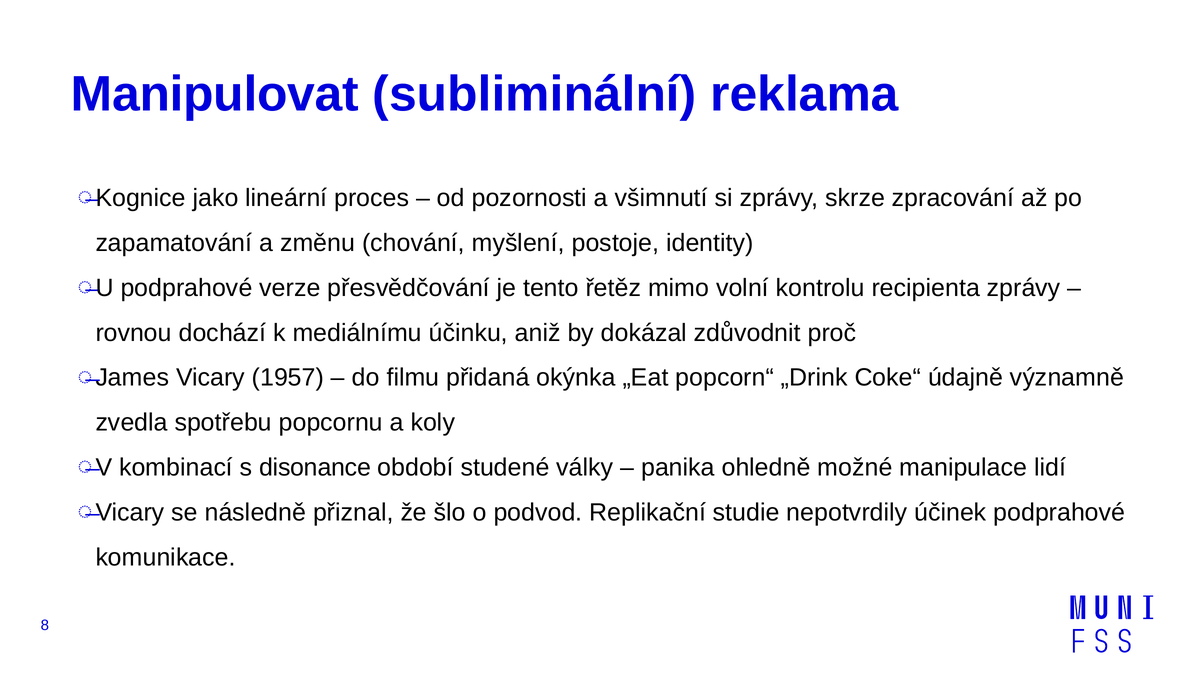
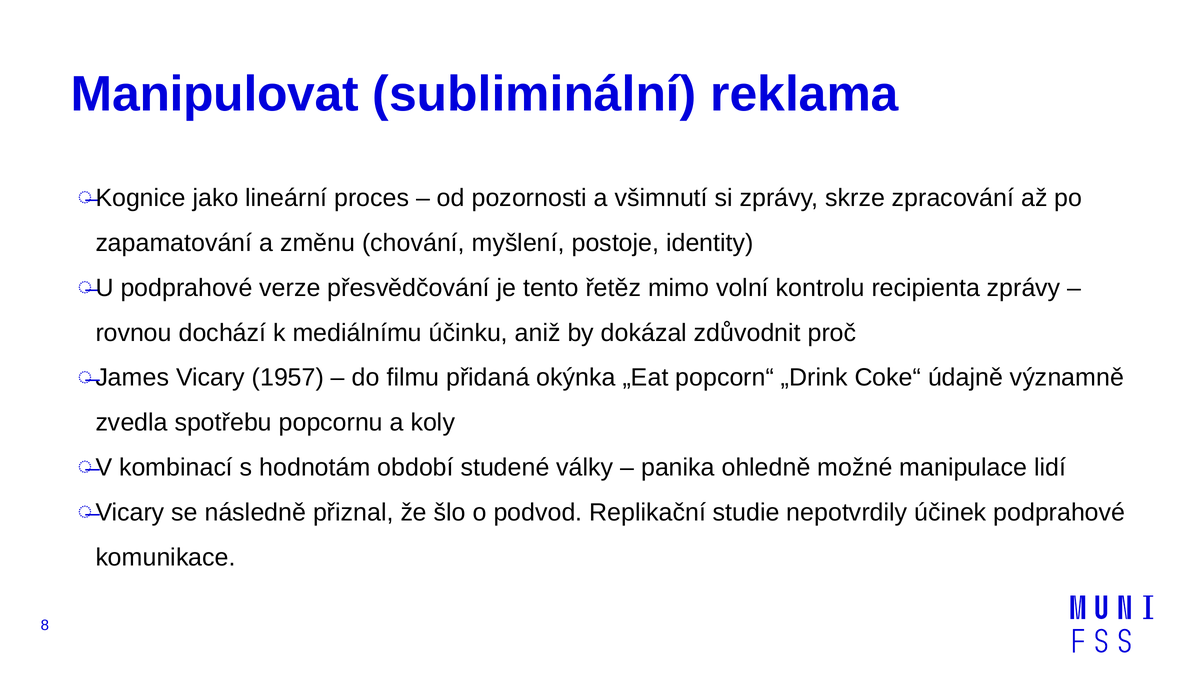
disonance: disonance -> hodnotám (315, 467)
